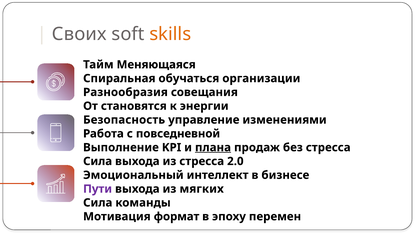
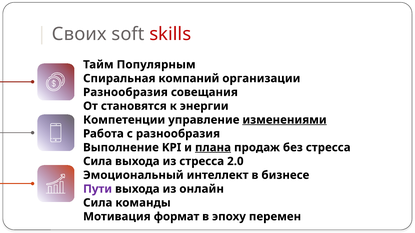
skills colour: orange -> red (170, 34)
Меняющаяся: Меняющаяся -> Популярным (156, 65)
обучаться: обучаться -> компаний (189, 79)
Безопасность: Безопасность -> Компетенции (124, 120)
изменениями underline: none -> present (285, 120)
с повседневной: повседневной -> разнообразия (178, 134)
мягких: мягких -> онлайн (202, 189)
